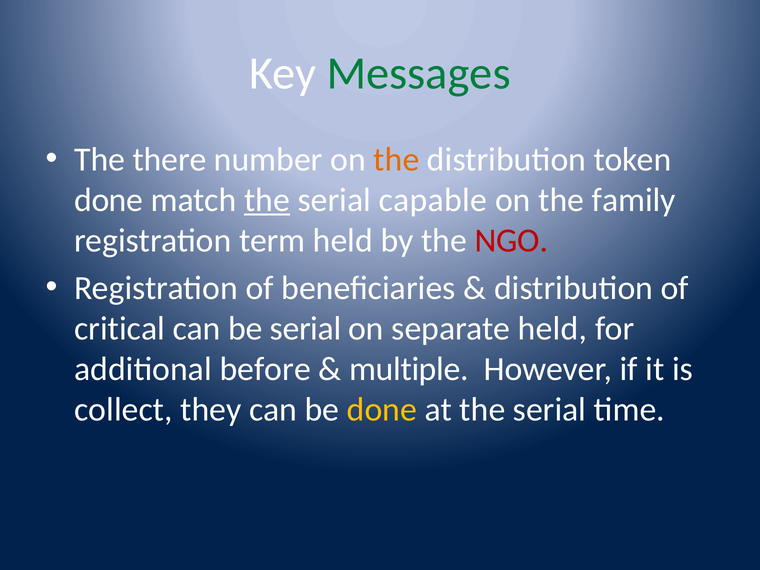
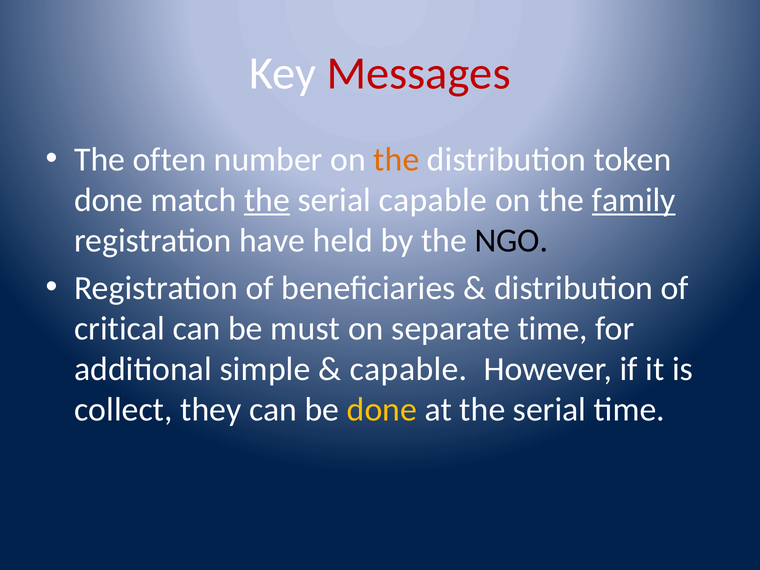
Messages colour: green -> red (419, 74)
there: there -> often (170, 159)
family underline: none -> present (634, 200)
term: term -> have (272, 241)
NGO colour: red -> black (511, 241)
be serial: serial -> must (305, 329)
separate held: held -> time (553, 329)
before: before -> simple (265, 369)
multiple: multiple -> capable (409, 369)
